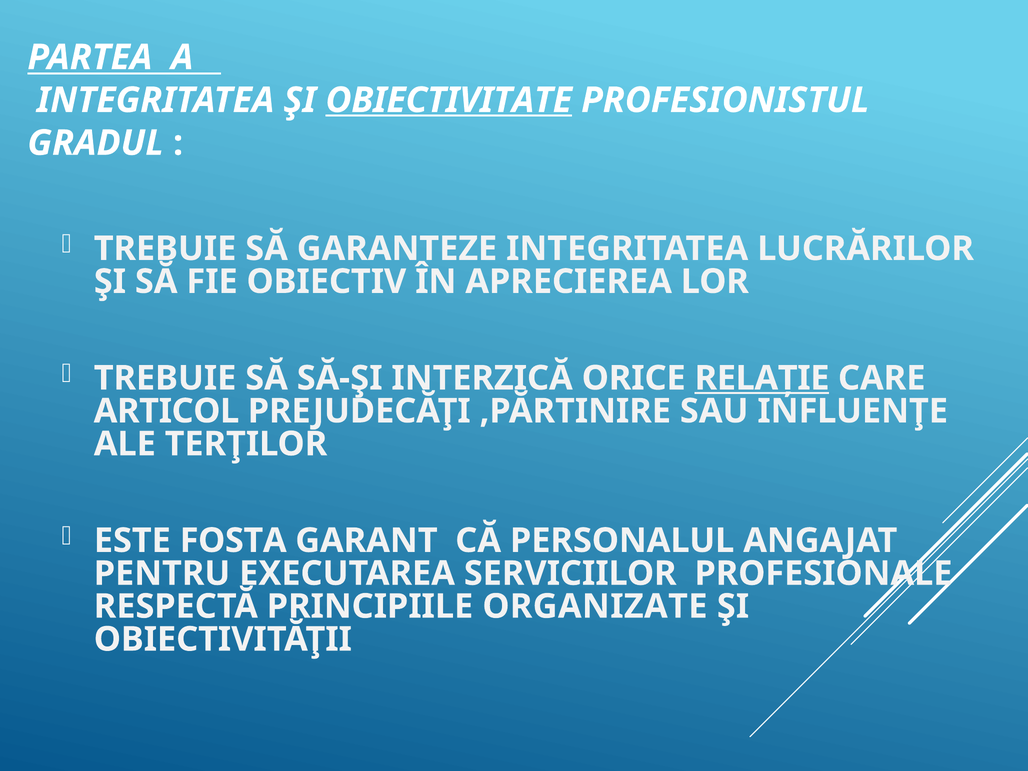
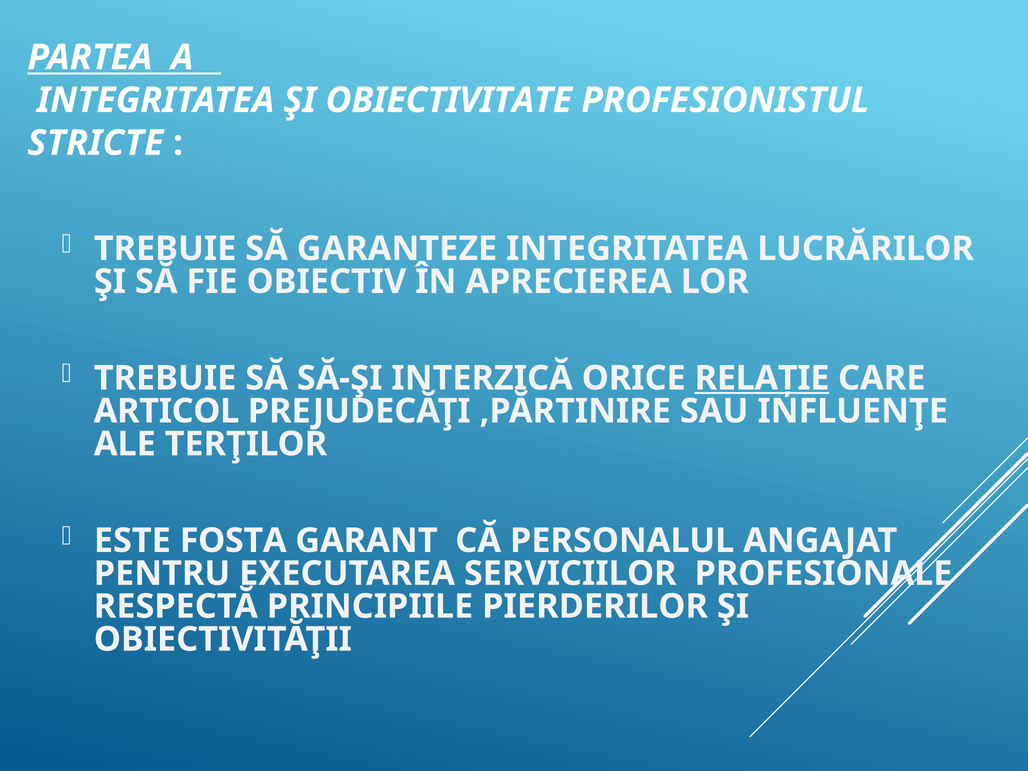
OBIECTIVITATE underline: present -> none (449, 100)
GRADUL: GRADUL -> STRICTE (95, 143)
ORGANIZATE: ORGANIZATE -> PIERDERILOR (595, 606)
